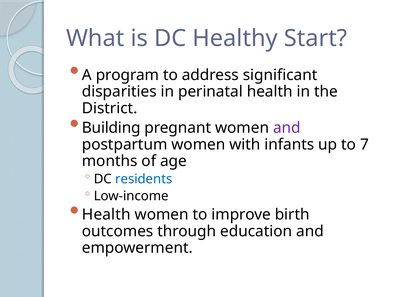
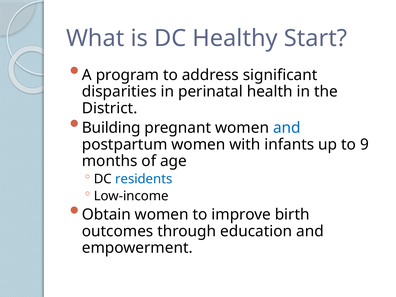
and colour: purple -> blue (287, 128)
7: 7 -> 9 (364, 144)
Health: Health -> Obtain (106, 215)
